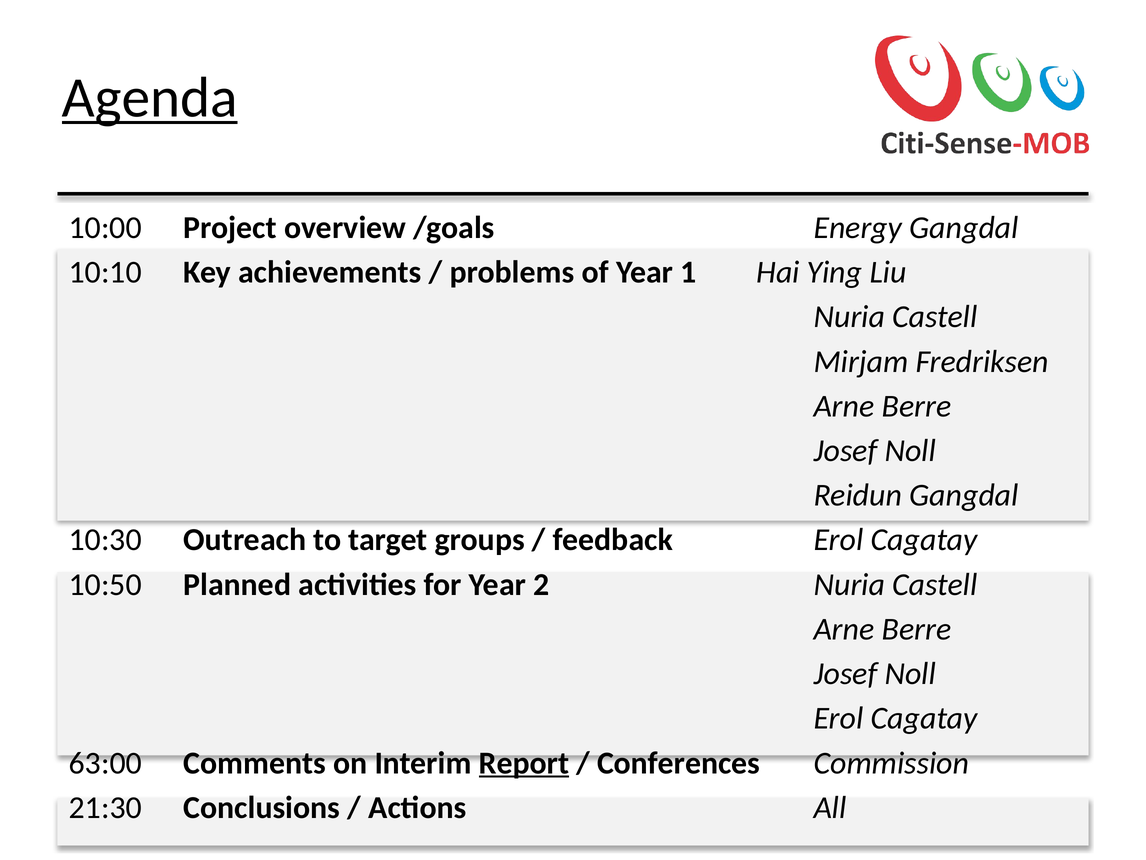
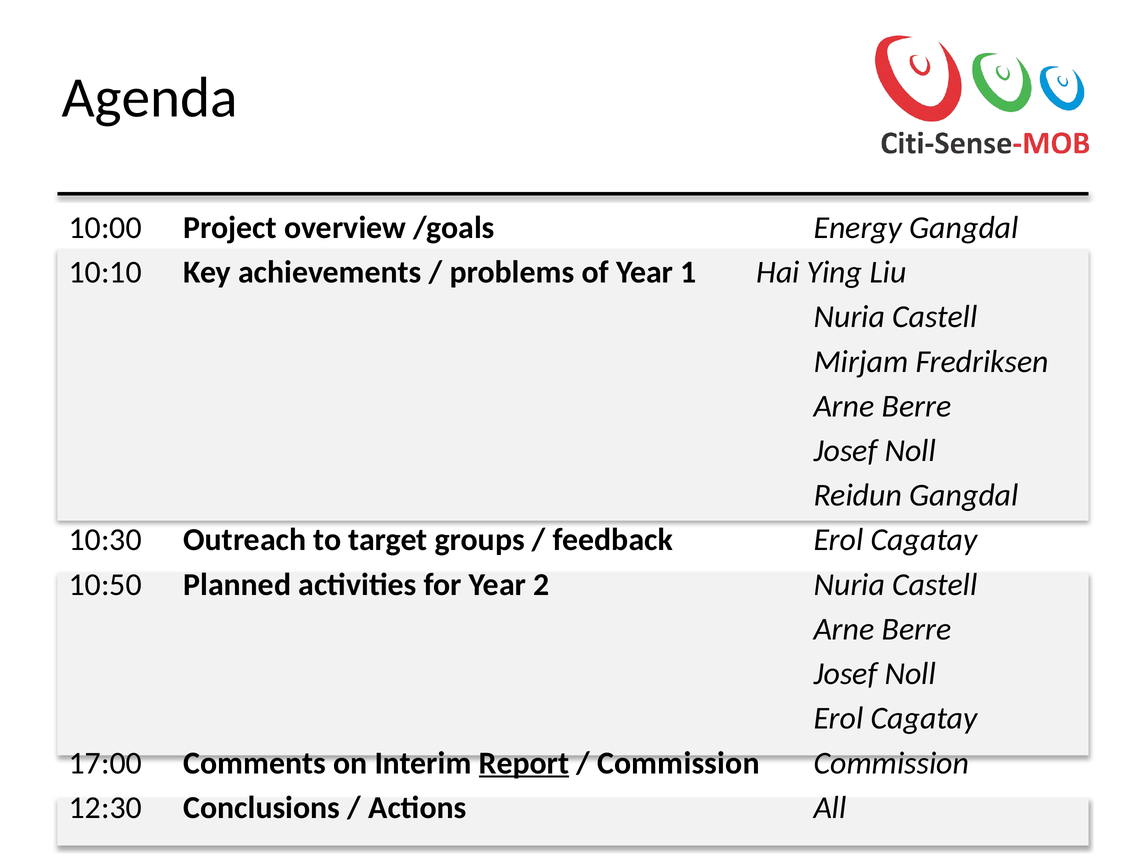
Agenda underline: present -> none (150, 98)
63:00: 63:00 -> 17:00 (105, 763)
Conferences: Conferences -> Commission (678, 763)
21:30: 21:30 -> 12:30 (105, 807)
